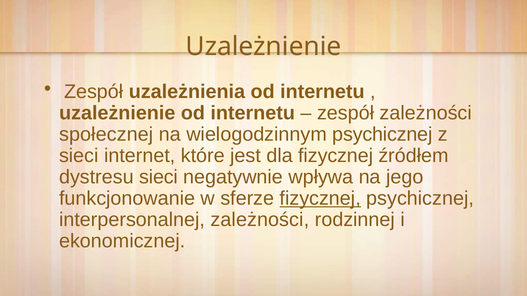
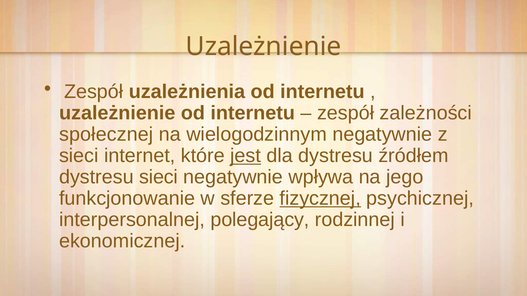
wielogodzinnym psychicznej: psychicznej -> negatywnie (382, 135)
jest underline: none -> present (246, 156)
dla fizycznej: fizycznej -> dystresu (336, 156)
interpersonalnej zależności: zależności -> polegający (260, 220)
